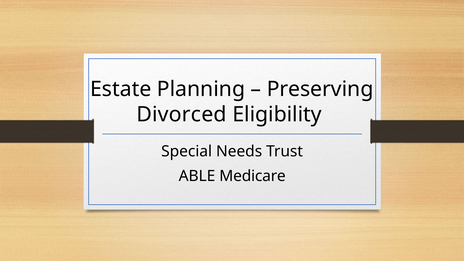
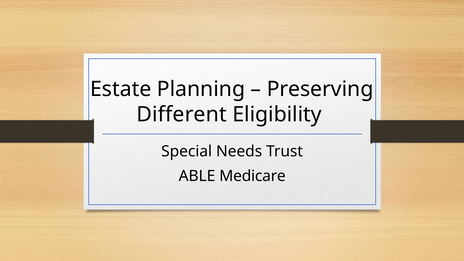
Divorced: Divorced -> Different (182, 115)
